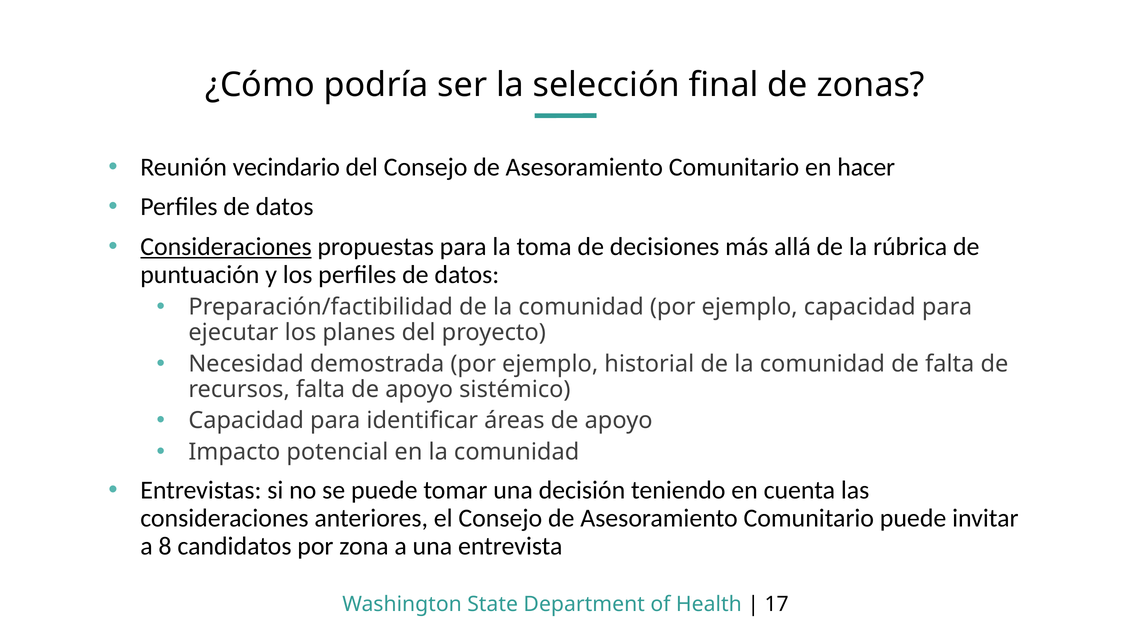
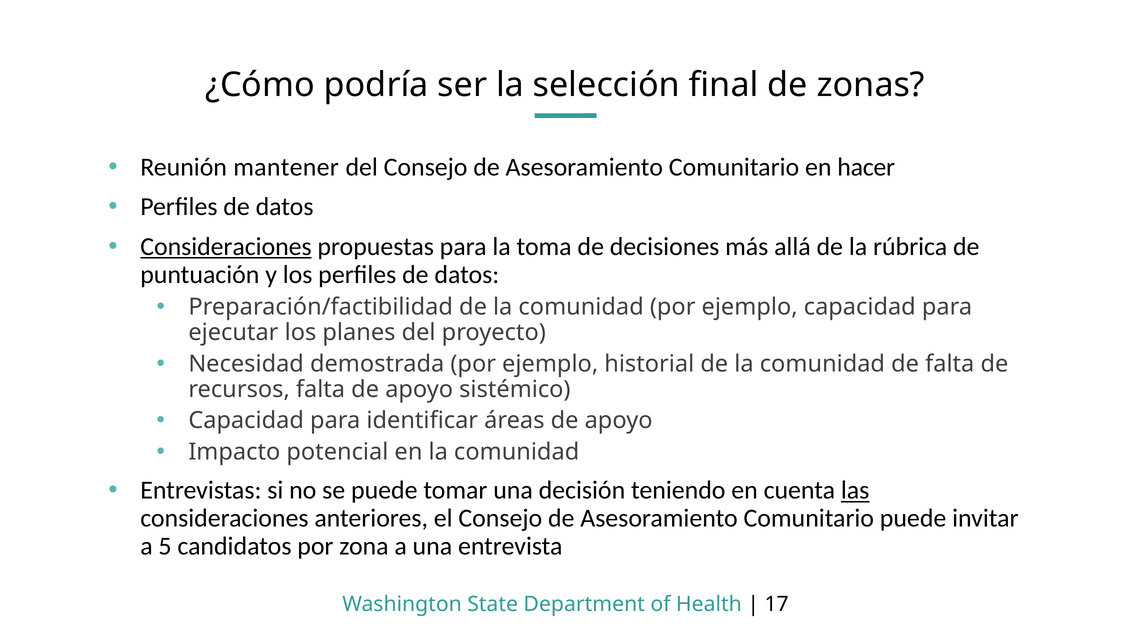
vecindario: vecindario -> mantener (286, 167)
las underline: none -> present (855, 491)
8: 8 -> 5 (165, 547)
